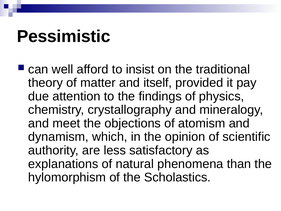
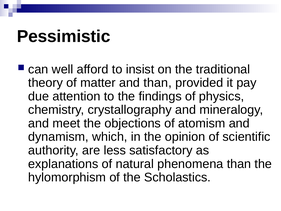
and itself: itself -> than (158, 83)
